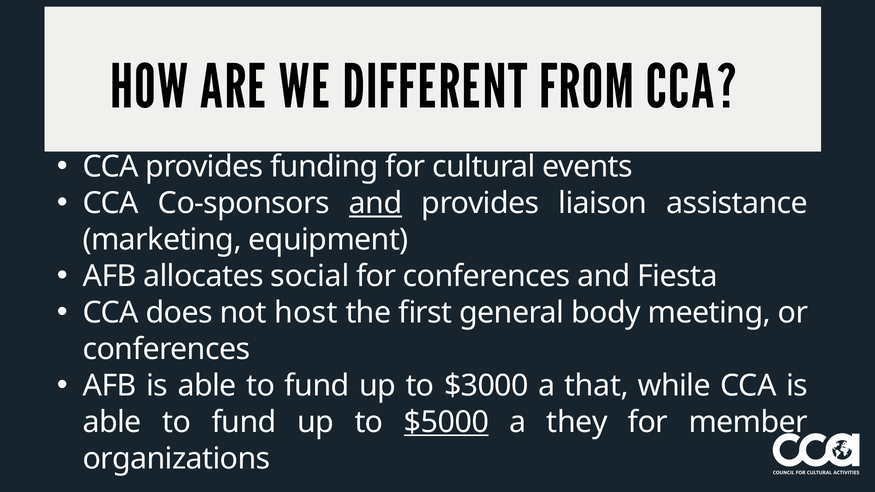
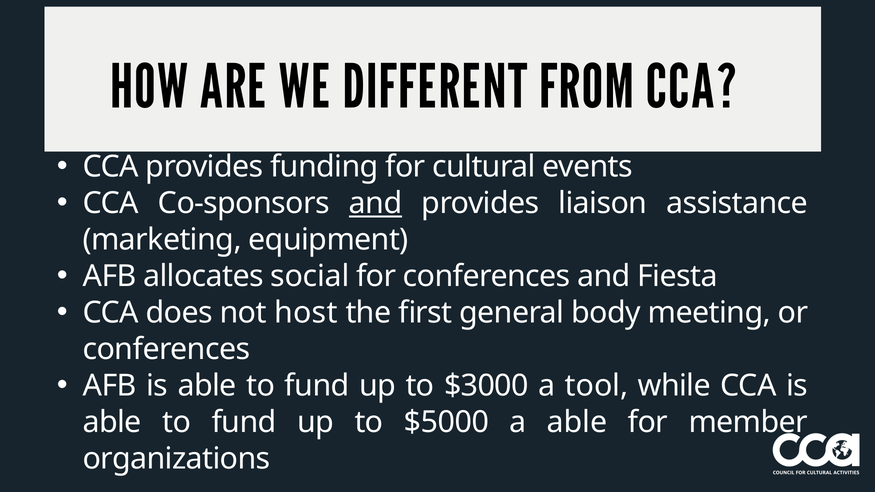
that: that -> tool (597, 386)
$5000 underline: present -> none (446, 422)
a they: they -> able (577, 422)
